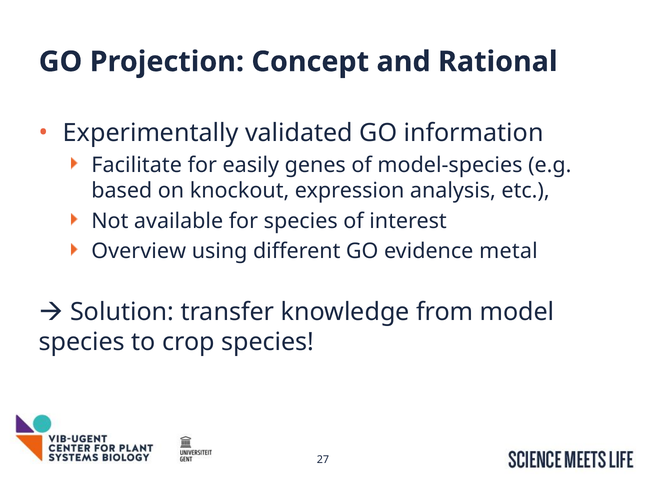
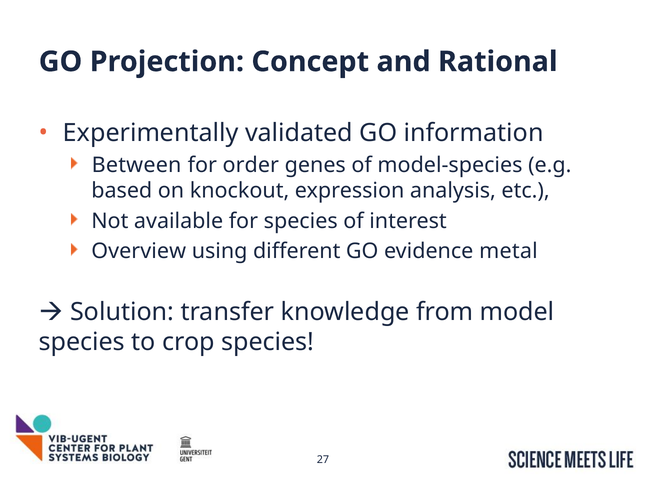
Facilitate: Facilitate -> Between (137, 165)
easily: easily -> order (251, 165)
